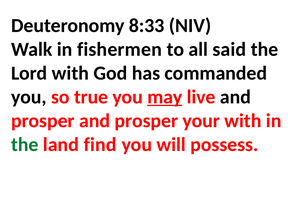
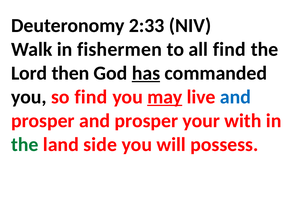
8:33: 8:33 -> 2:33 (147, 26)
all said: said -> find (229, 49)
Lord with: with -> then (70, 73)
has underline: none -> present (146, 73)
so true: true -> find (91, 97)
and colour: black -> blue (235, 97)
find: find -> side (100, 144)
